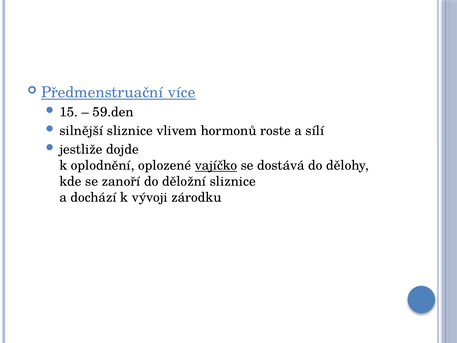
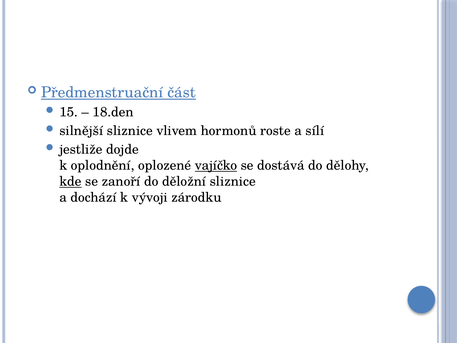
více: více -> část (182, 92)
59.den: 59.den -> 18.den (113, 112)
kde underline: none -> present (70, 181)
